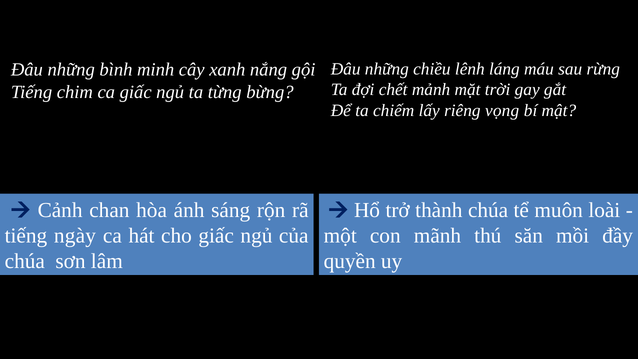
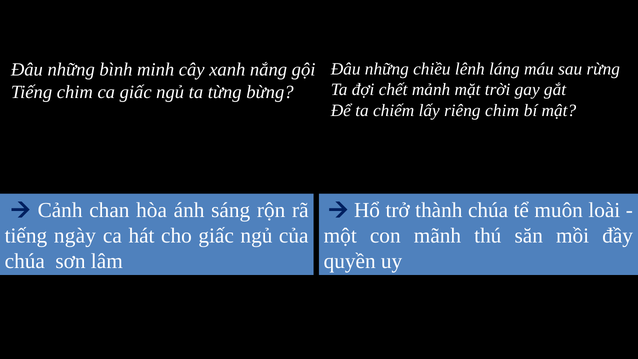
riêng vọng: vọng -> chim (502, 110)
